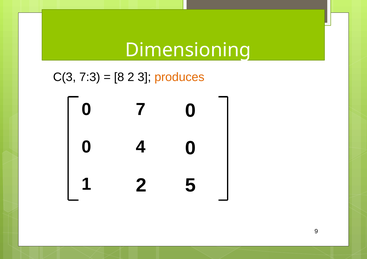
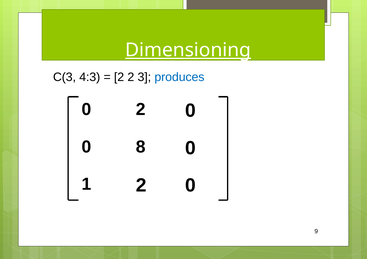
Dimensioning underline: none -> present (188, 50)
7:3: 7:3 -> 4:3 (90, 77)
8: 8 -> 2 (119, 77)
produces colour: orange -> blue (179, 77)
7: 7 -> 2 (141, 110)
4: 4 -> 8 (141, 147)
5: 5 -> 0 (190, 186)
